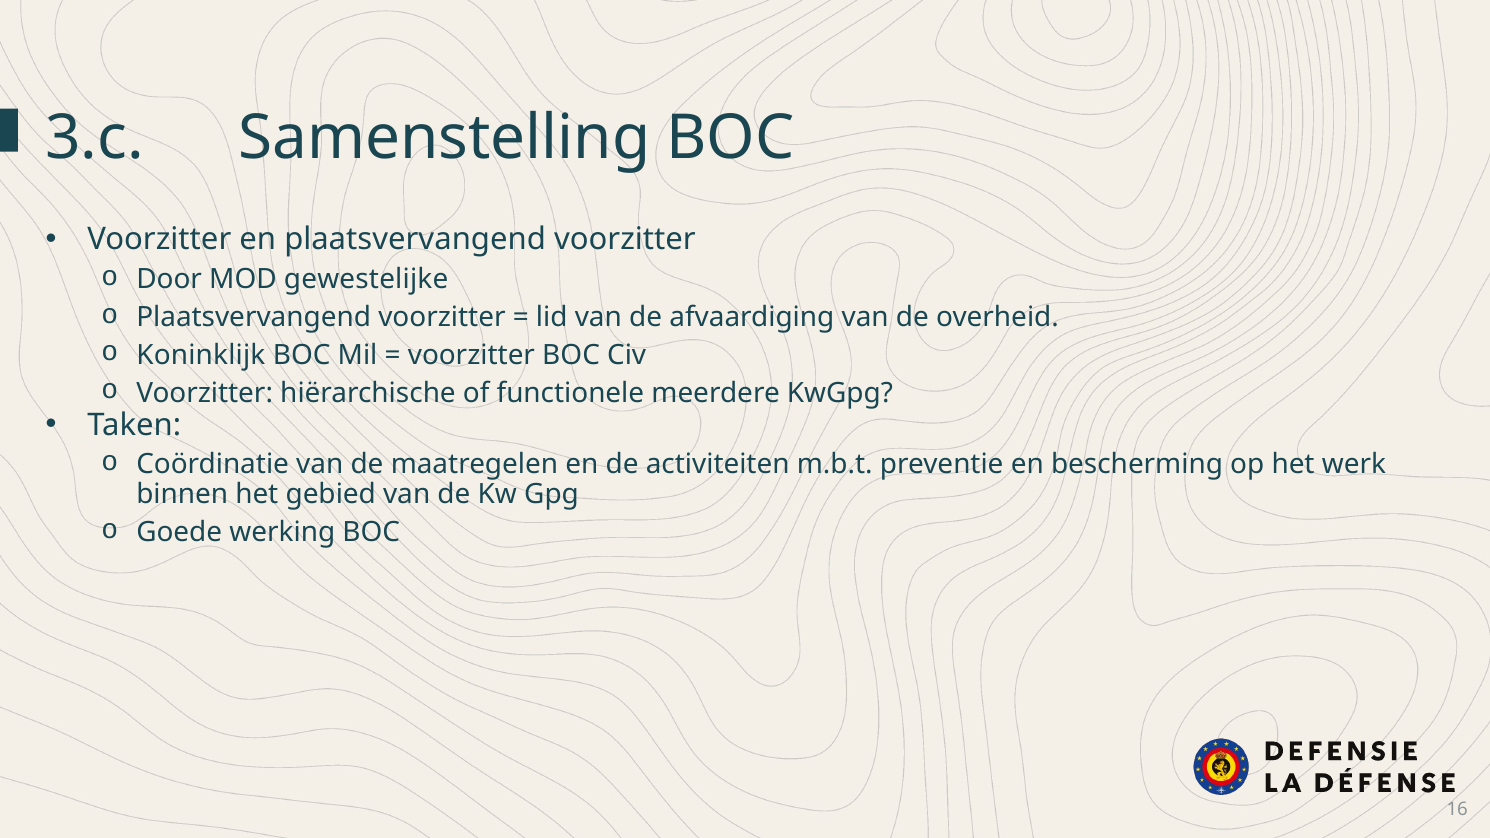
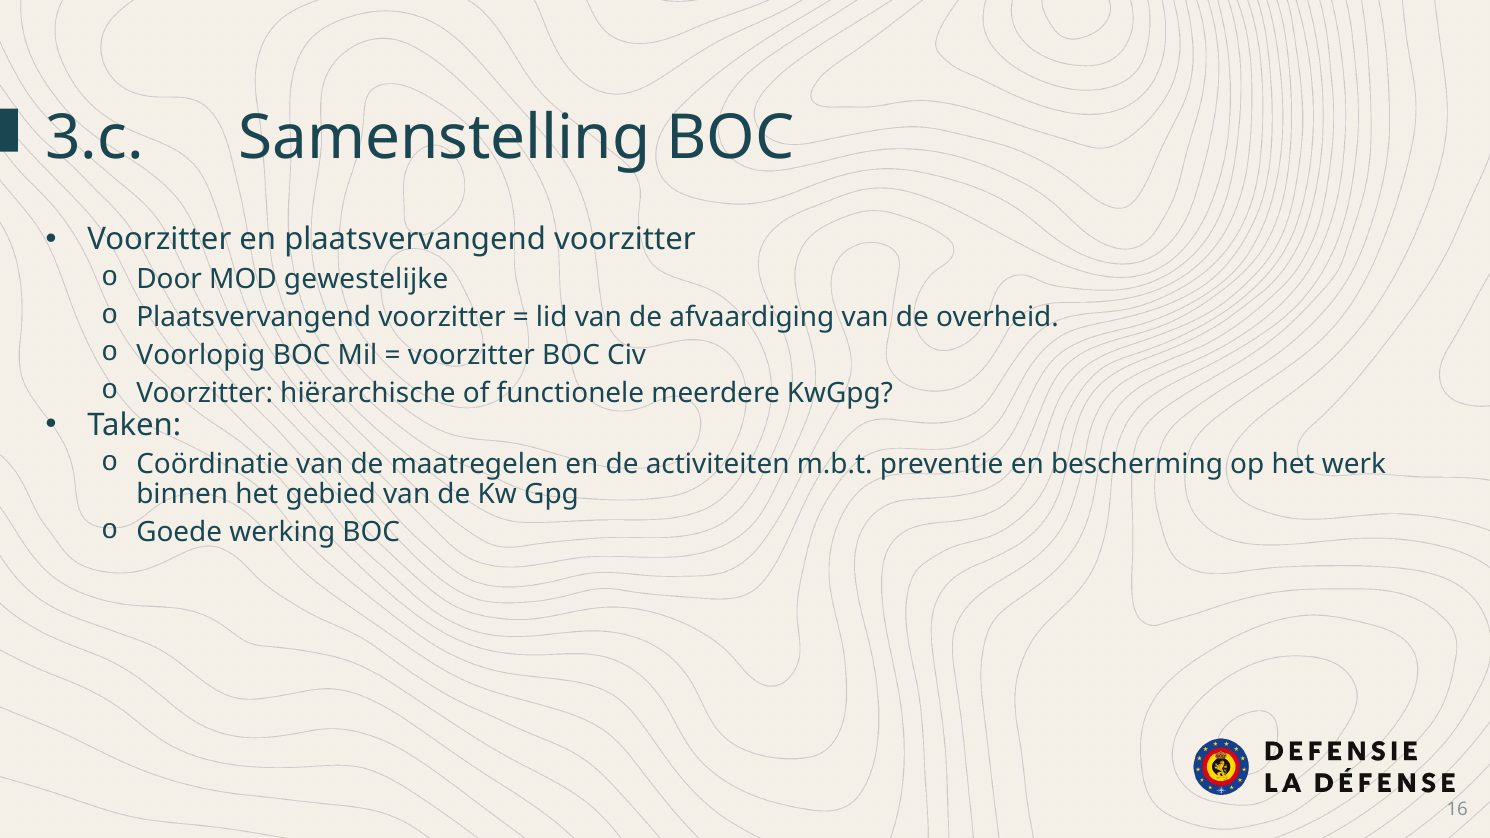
Koninklijk: Koninklijk -> Voorlopig (201, 355)
